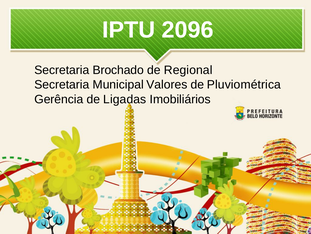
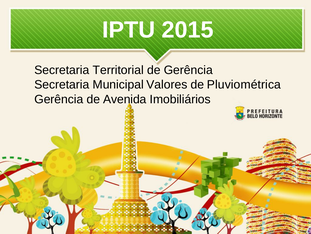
2096: 2096 -> 2015 (188, 30)
Brochado: Brochado -> Territorial (118, 70)
de Regional: Regional -> Gerência (188, 70)
Ligadas: Ligadas -> Avenida (125, 99)
